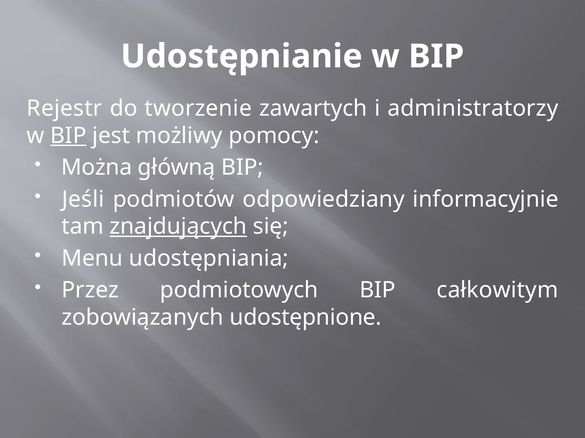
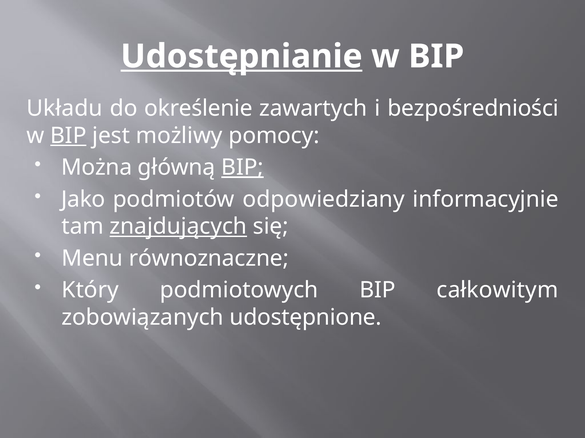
Udostępnianie underline: none -> present (241, 56)
Rejestr: Rejestr -> Układu (64, 109)
tworzenie: tworzenie -> określenie (198, 109)
administratorzy: administratorzy -> bezpośredniości (473, 109)
BIP underline: none -> present (242, 168)
Jeśli: Jeśli -> Jako (83, 200)
udostępniania: udostępniania -> równoznaczne (209, 259)
Przez: Przez -> Który (90, 291)
